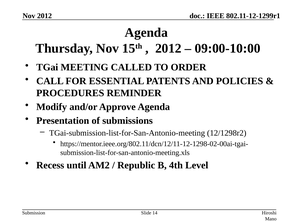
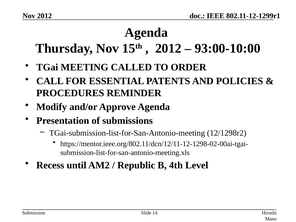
09:00-10:00: 09:00-10:00 -> 93:00-10:00 (228, 48)
